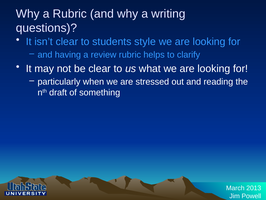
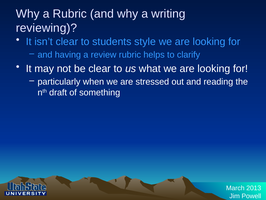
questions: questions -> reviewing (46, 28)
